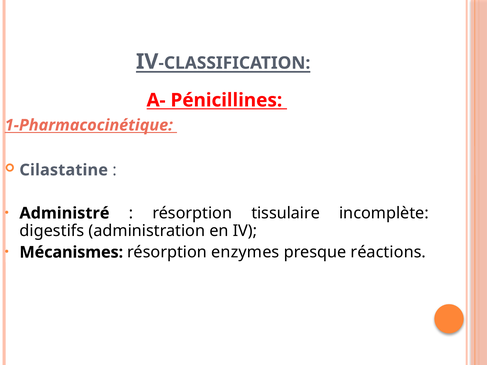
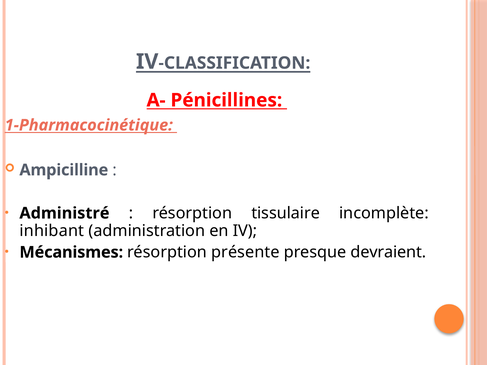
Cilastatine: Cilastatine -> Ampicilline (64, 170)
digestifs: digestifs -> inhibant (52, 231)
enzymes: enzymes -> présente (245, 252)
réactions: réactions -> devraient (388, 252)
